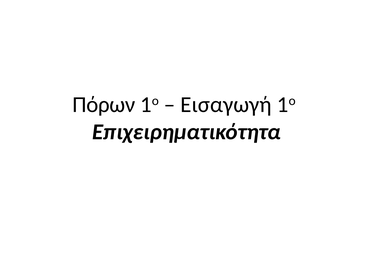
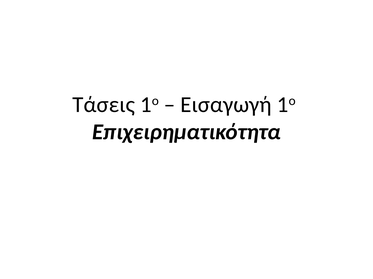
Πόρων: Πόρων -> Τάσεις (104, 105)
